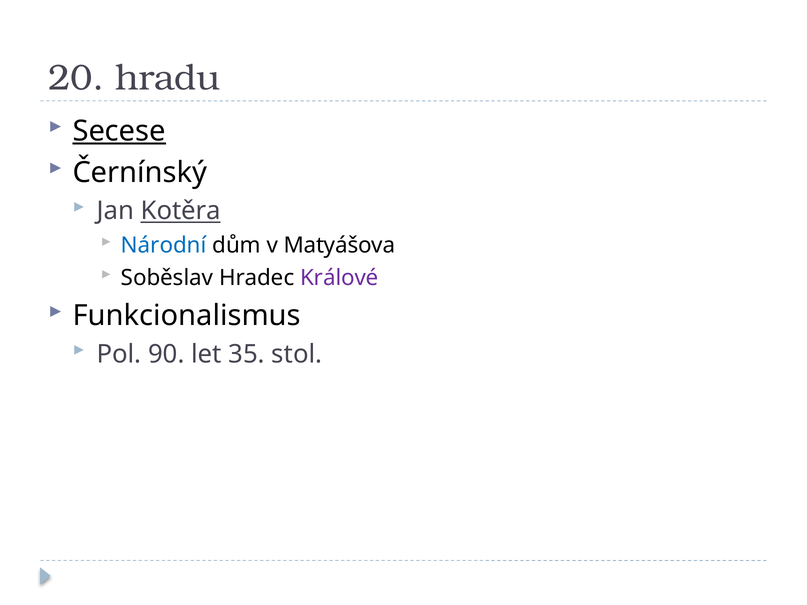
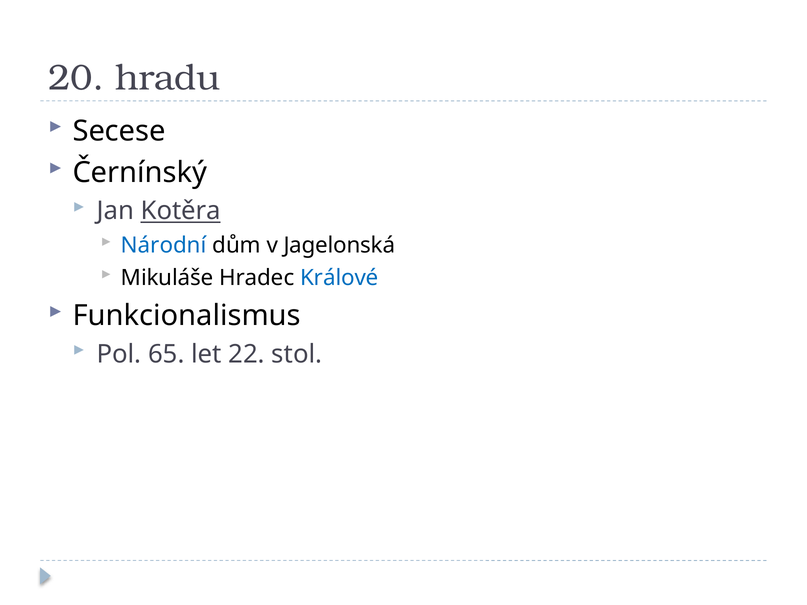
Secese underline: present -> none (119, 131)
Matyášova: Matyášova -> Jagelonská (339, 245)
Soběslav: Soběslav -> Mikuláše (167, 278)
Králové colour: purple -> blue (339, 278)
90: 90 -> 65 (166, 354)
35: 35 -> 22 (247, 354)
